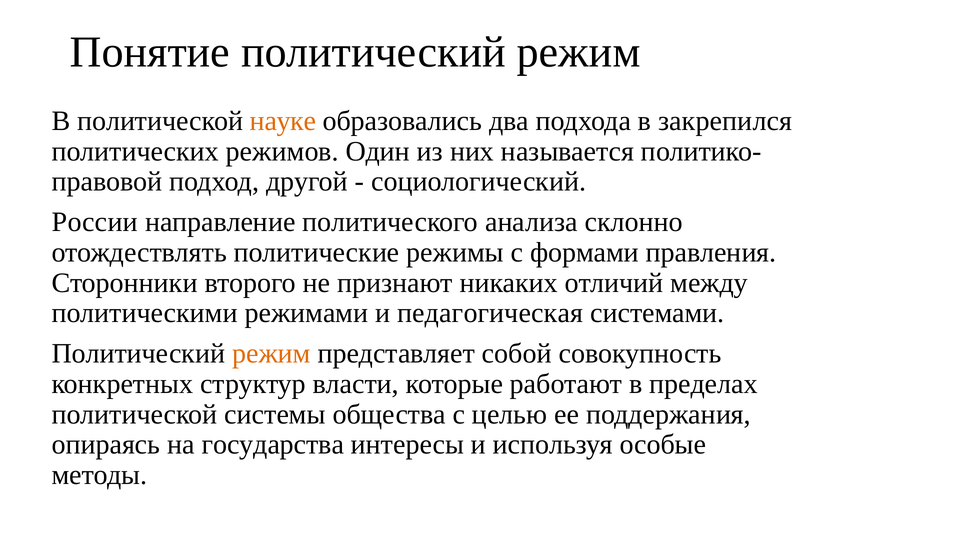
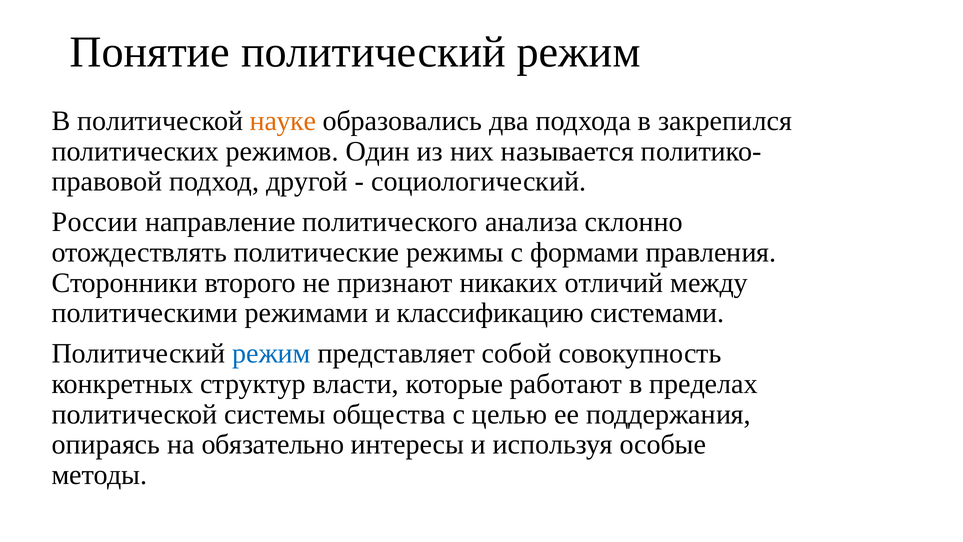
педагогическая: педагогическая -> классификацию (490, 313)
режим colour: orange -> blue (271, 353)
государства: государства -> обязательно (273, 444)
